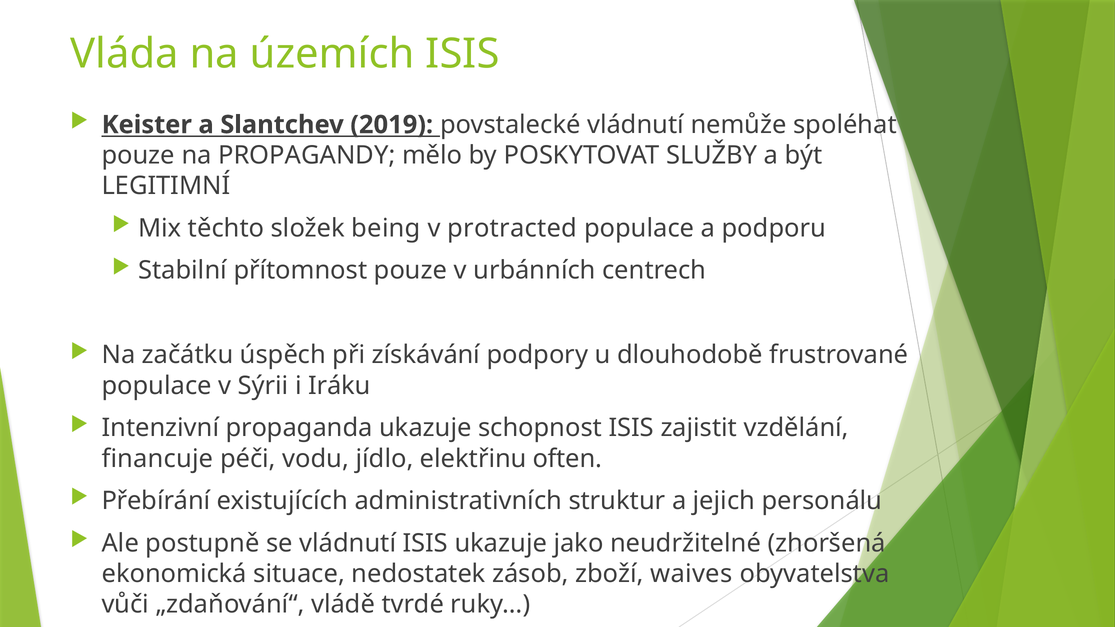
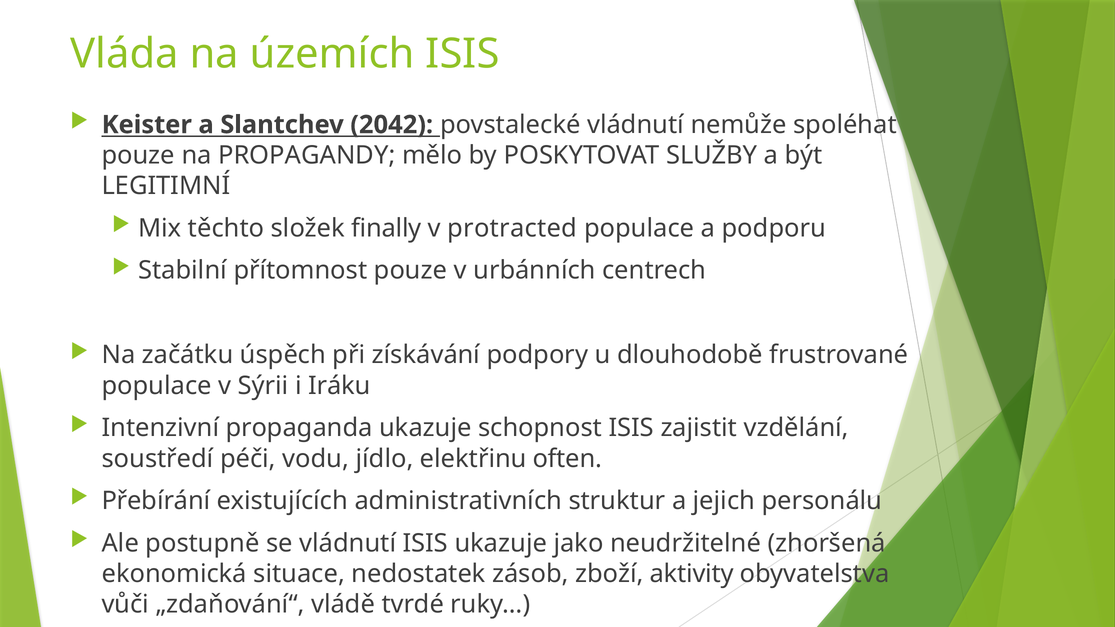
2019: 2019 -> 2042 (392, 125)
being: being -> finally (386, 228)
financuje: financuje -> soustředí (158, 459)
waives: waives -> aktivity (692, 574)
